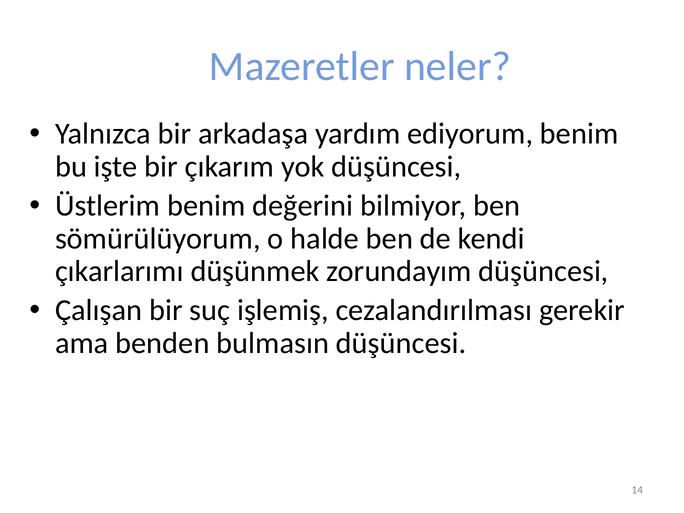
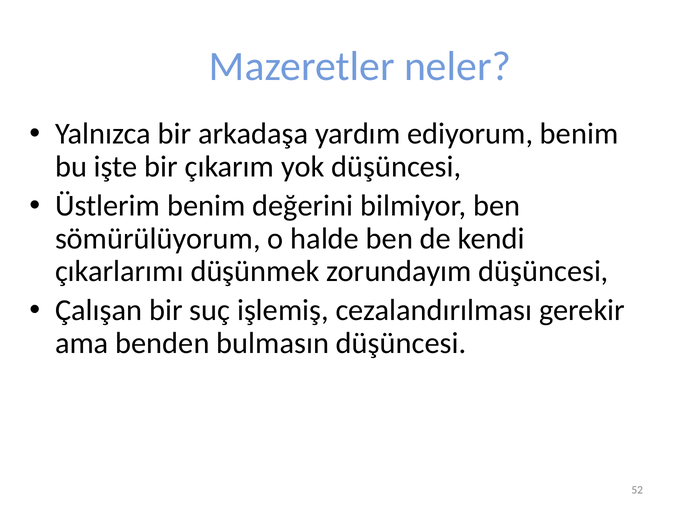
14: 14 -> 52 (637, 490)
